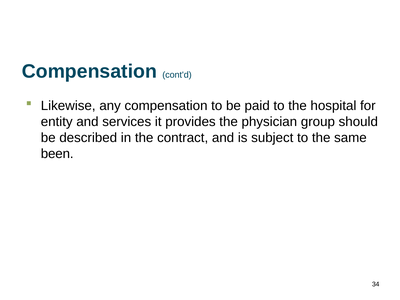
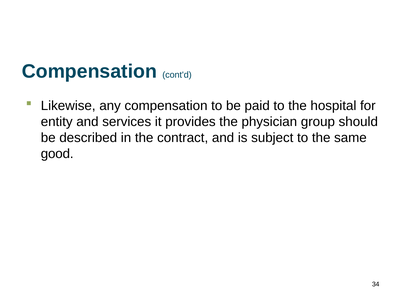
been: been -> good (57, 154)
